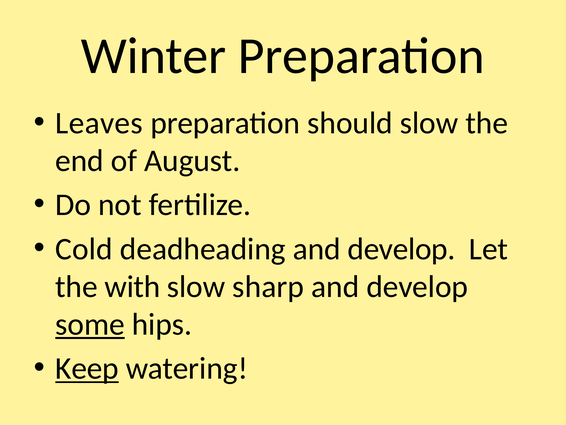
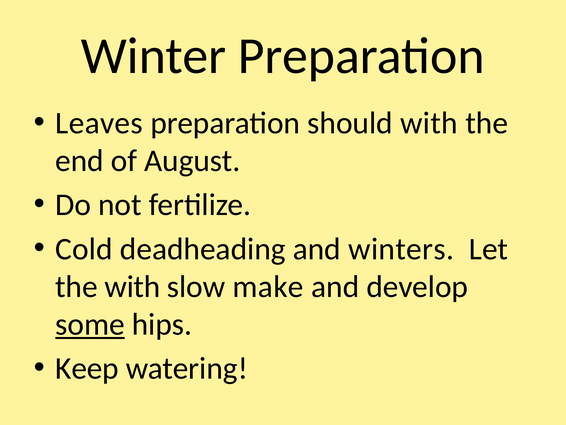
should slow: slow -> with (429, 123)
deadheading and develop: develop -> winters (401, 249)
sharp: sharp -> make (268, 286)
Keep underline: present -> none (87, 368)
